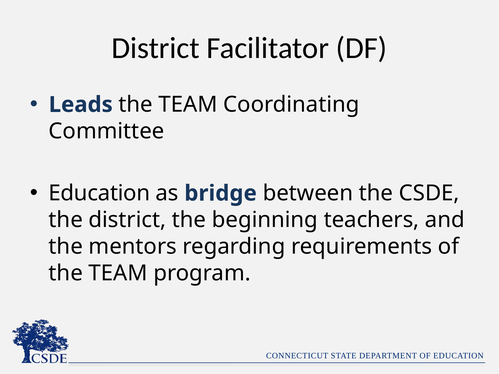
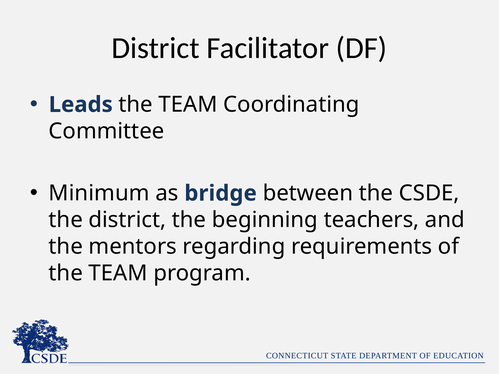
Education: Education -> Minimum (99, 193)
